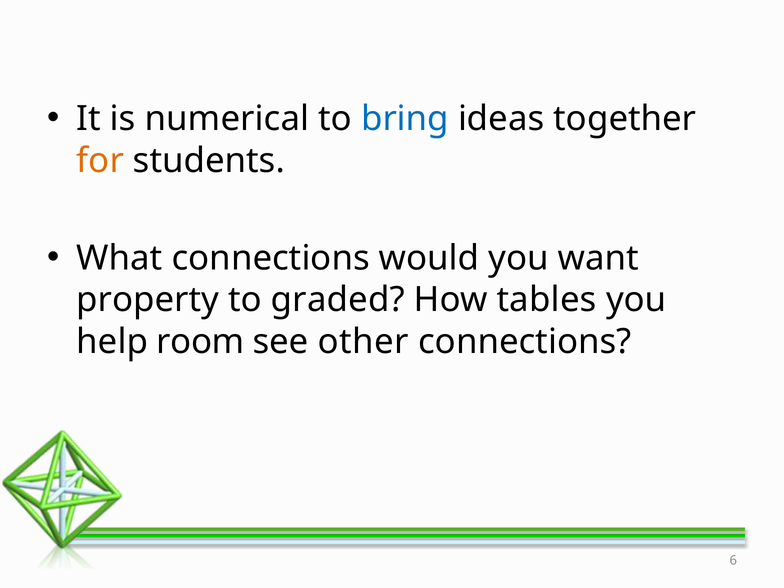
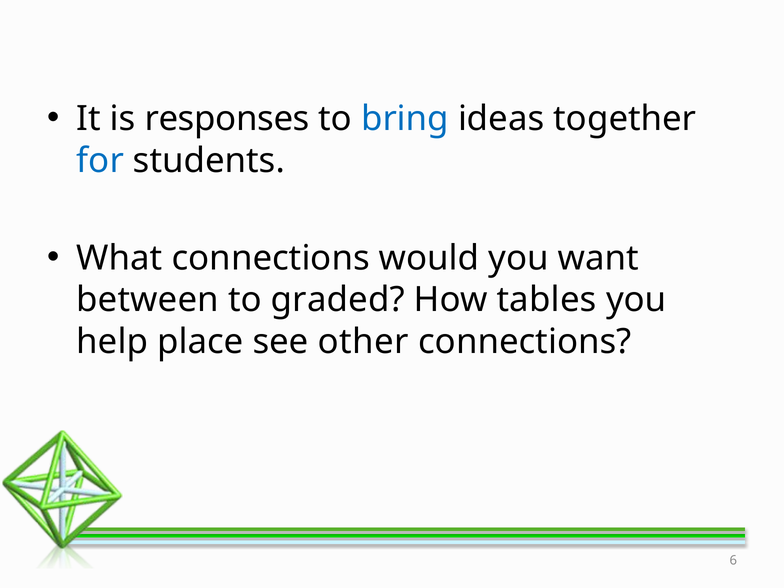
numerical: numerical -> responses (227, 119)
for colour: orange -> blue (100, 161)
property: property -> between (148, 300)
room: room -> place (200, 342)
